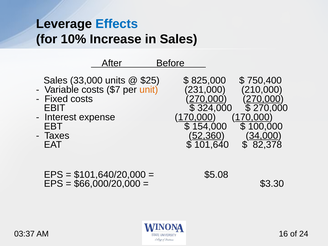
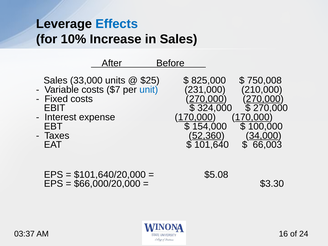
750,400: 750,400 -> 750,008 (264, 81)
unit colour: orange -> blue (149, 90)
82,378: 82,378 -> 66,003 (267, 145)
